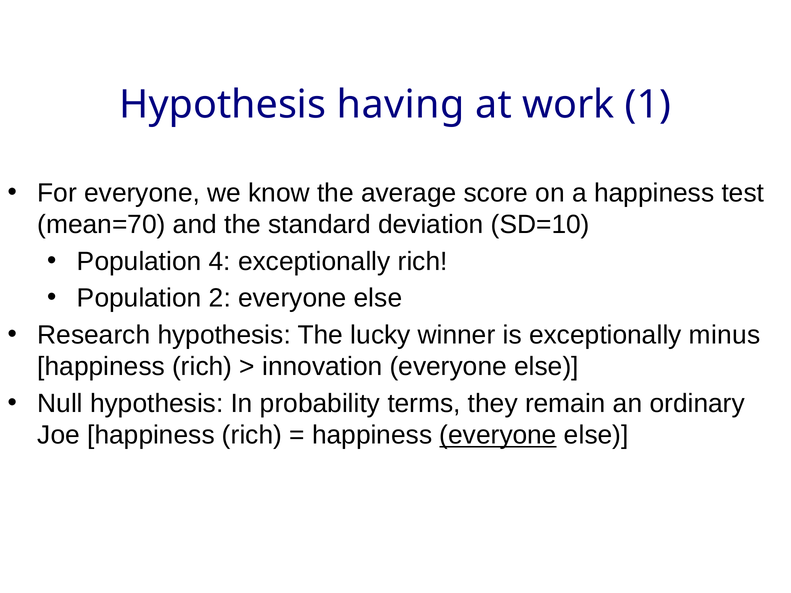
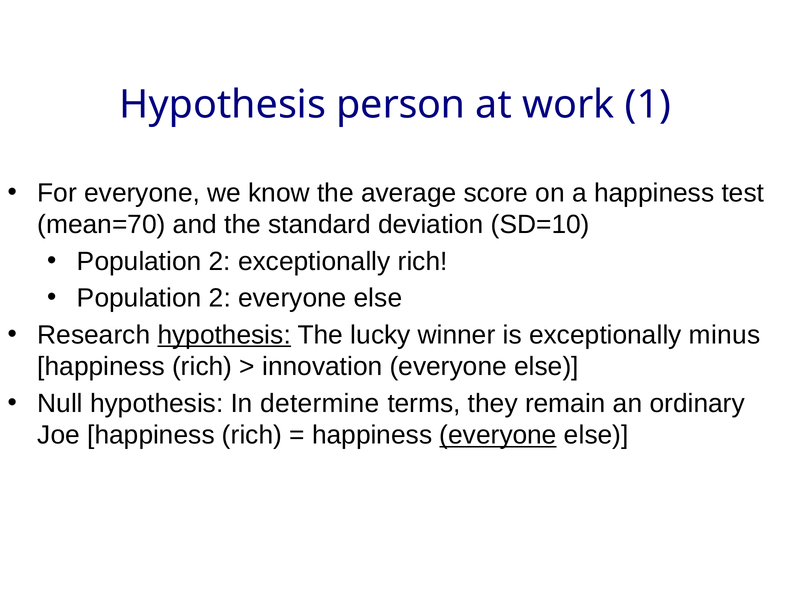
having: having -> person (401, 105)
4: 4 -> 2 (220, 261)
hypothesis underline: none -> present (224, 335)
probability: probability -> determine (320, 404)
